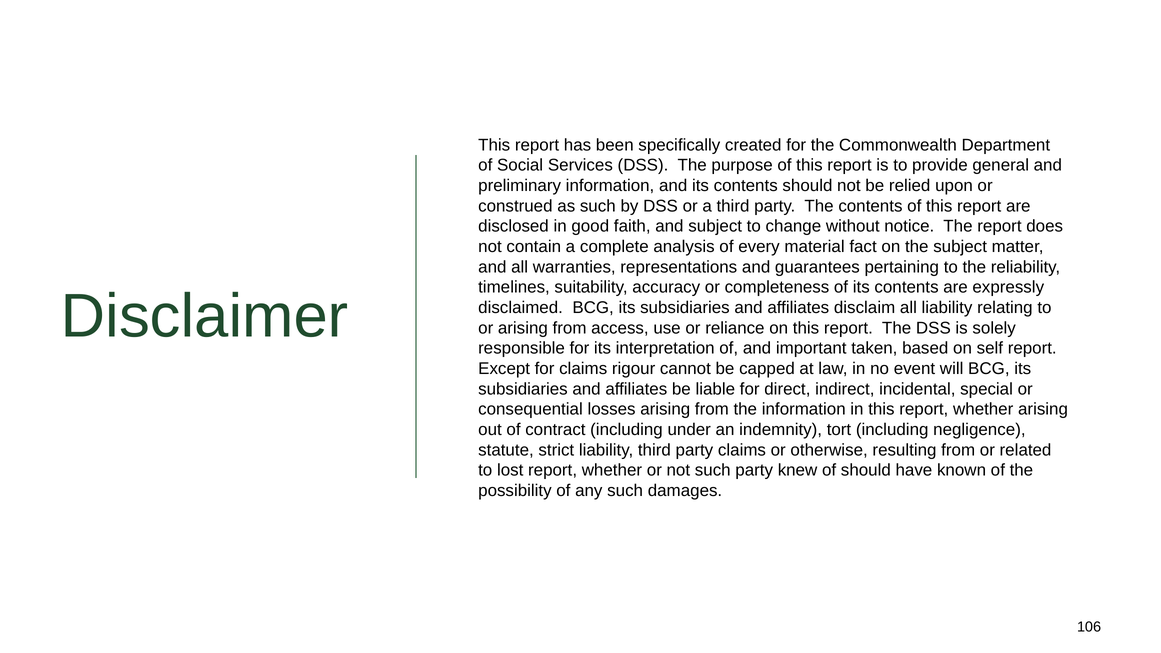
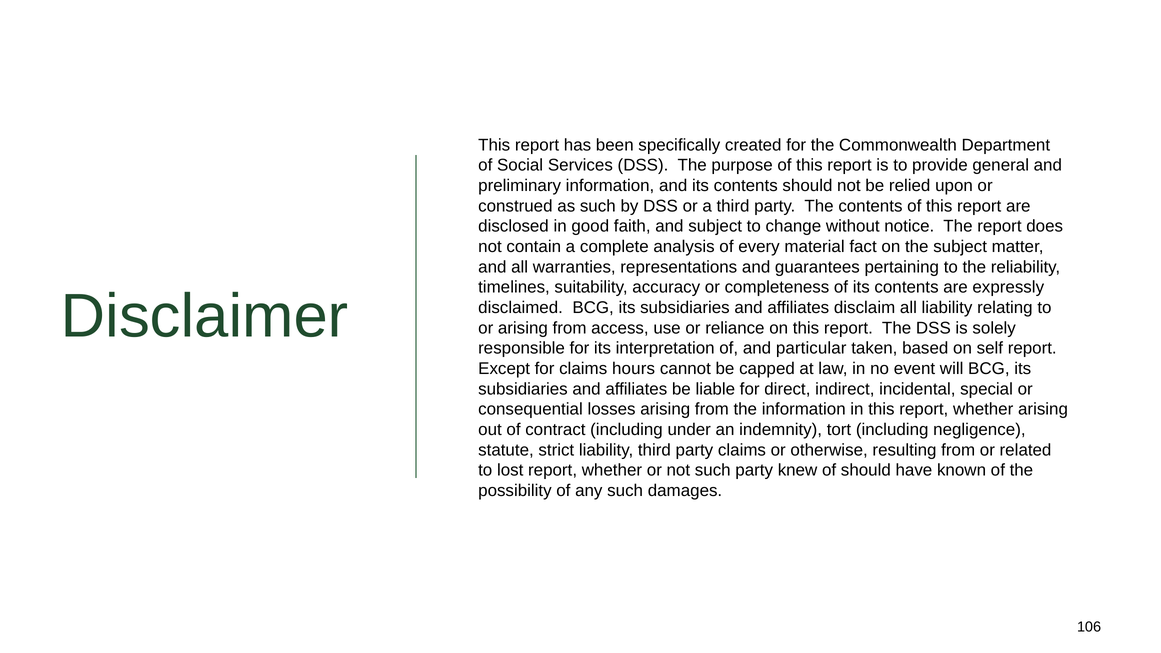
important: important -> particular (811, 348)
rigour: rigour -> hours (634, 369)
